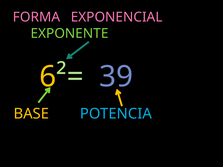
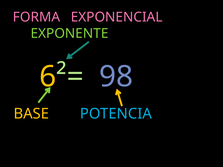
39: 39 -> 98 (116, 77)
